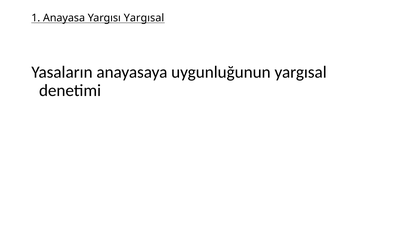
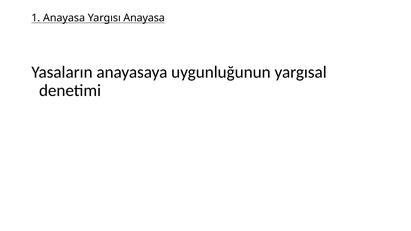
Yargısı Yargısal: Yargısal -> Anayasa (144, 18)
